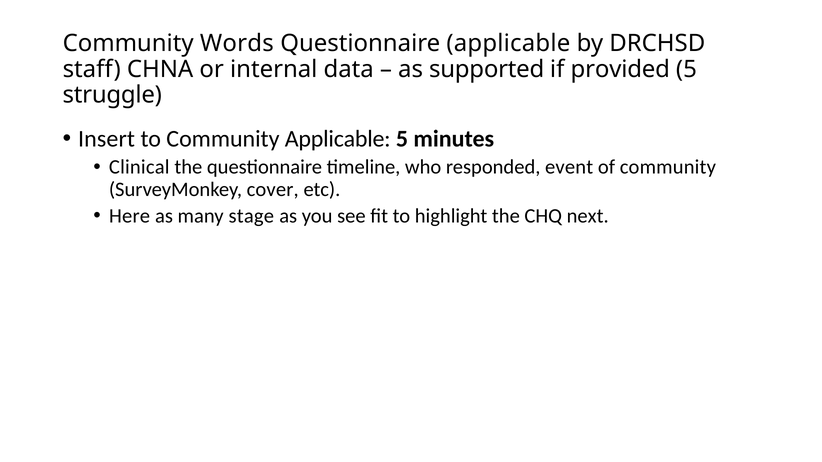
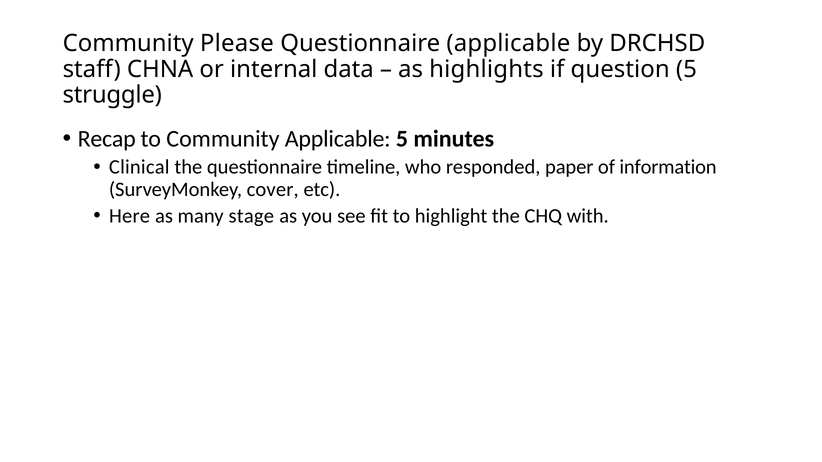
Words: Words -> Please (237, 43)
supported: supported -> highlights (486, 69)
provided: provided -> question (620, 69)
Insert: Insert -> Recap (107, 139)
event: event -> paper (569, 167)
of community: community -> information (668, 167)
next: next -> with (588, 216)
